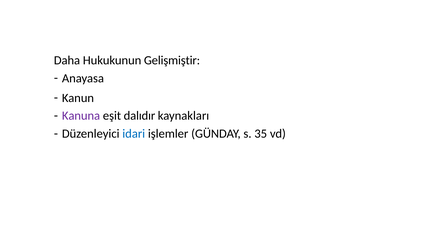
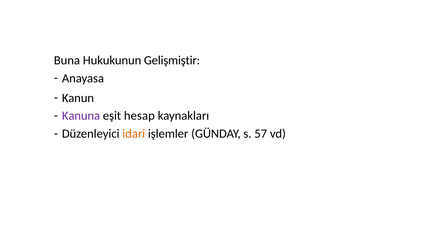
Daha: Daha -> Buna (67, 60)
dalıdır: dalıdır -> hesap (139, 116)
idari colour: blue -> orange (134, 134)
35: 35 -> 57 (261, 134)
